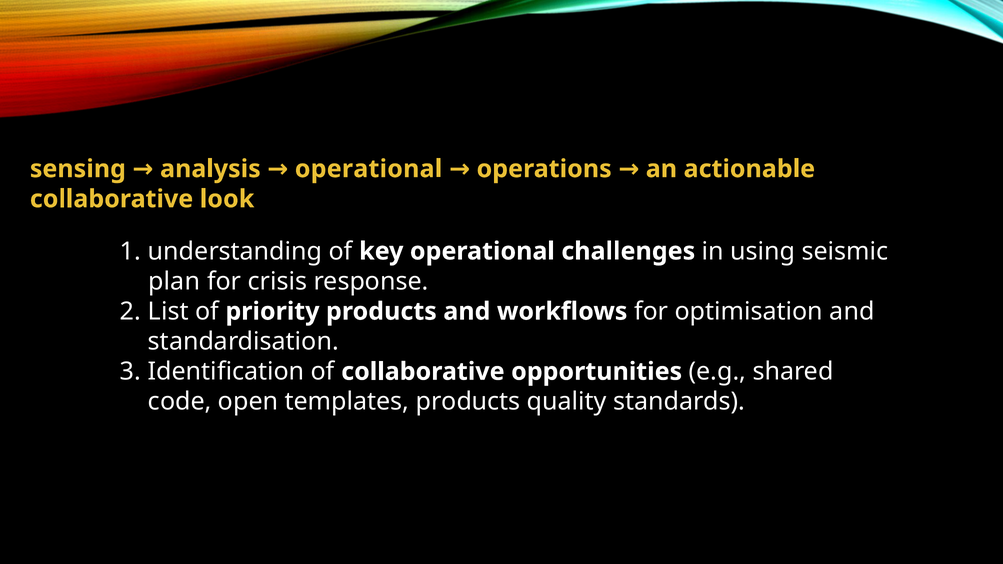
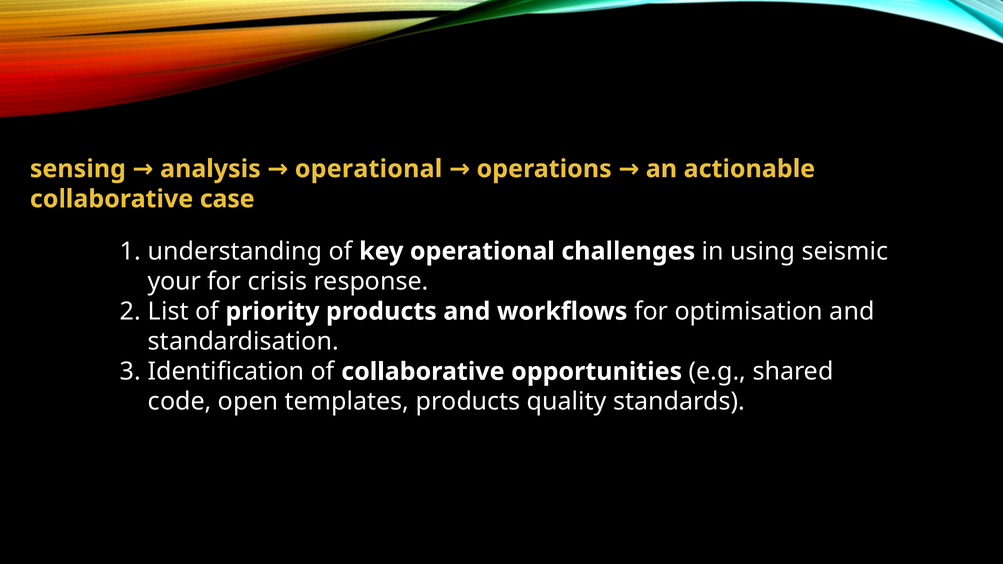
look: look -> case (227, 199)
plan: plan -> your (174, 281)
